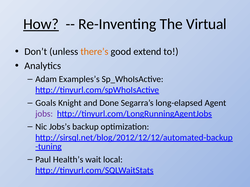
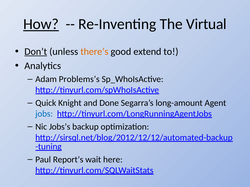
Don’t underline: none -> present (36, 52)
Examples’s: Examples’s -> Problems’s (79, 79)
Goals: Goals -> Quick (46, 103)
long-elapsed: long-elapsed -> long-amount (179, 103)
jobs colour: purple -> blue (44, 114)
Health’s: Health’s -> Report’s (68, 160)
local: local -> here (113, 160)
